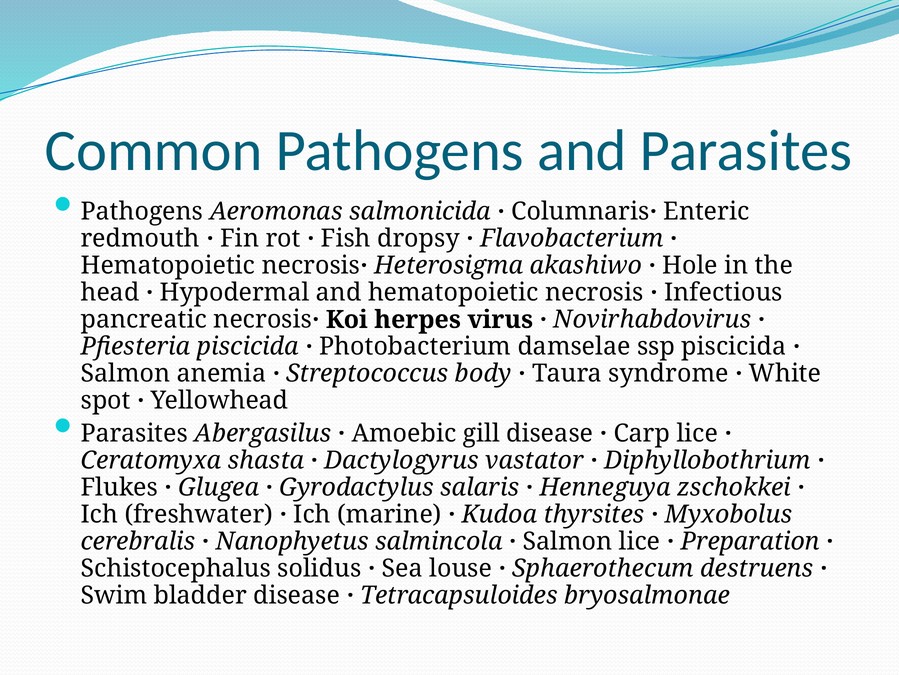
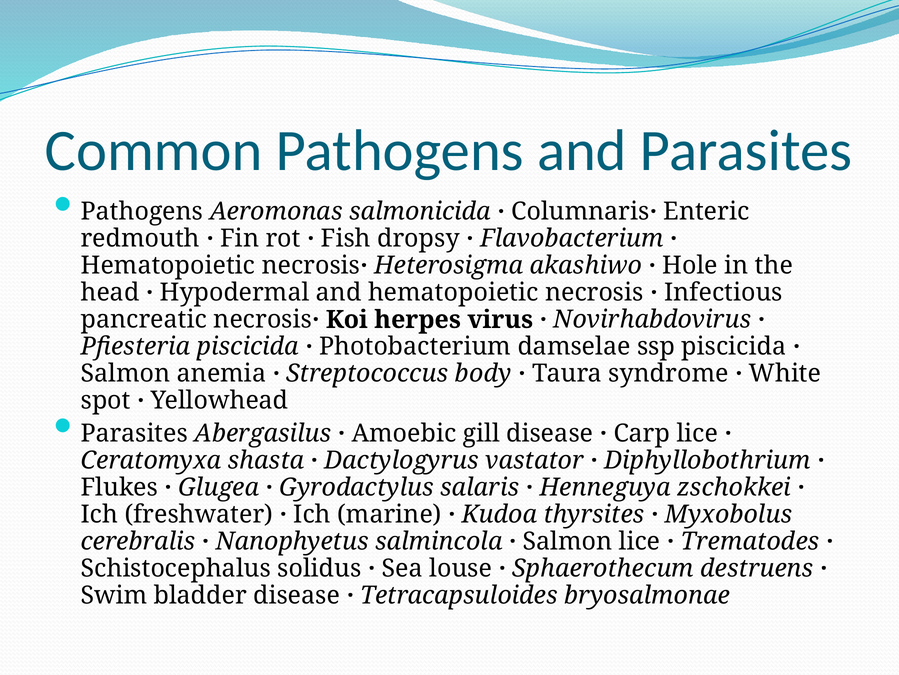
Preparation: Preparation -> Trematodes (750, 541)
